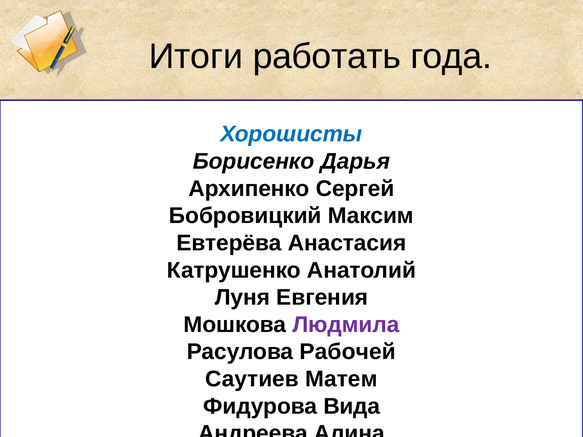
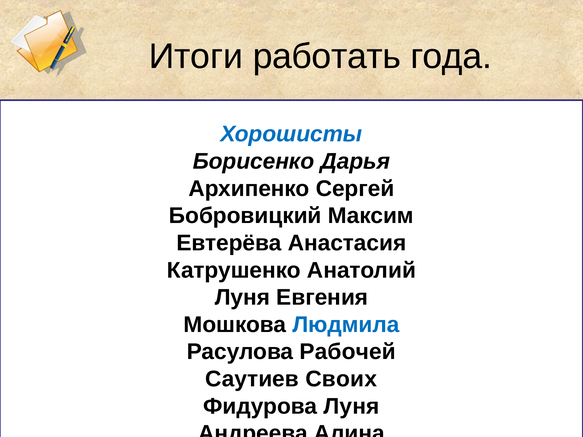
Людмила colour: purple -> blue (346, 325)
Матем: Матем -> Своих (341, 379)
Фидурова Вида: Вида -> Луня (351, 406)
